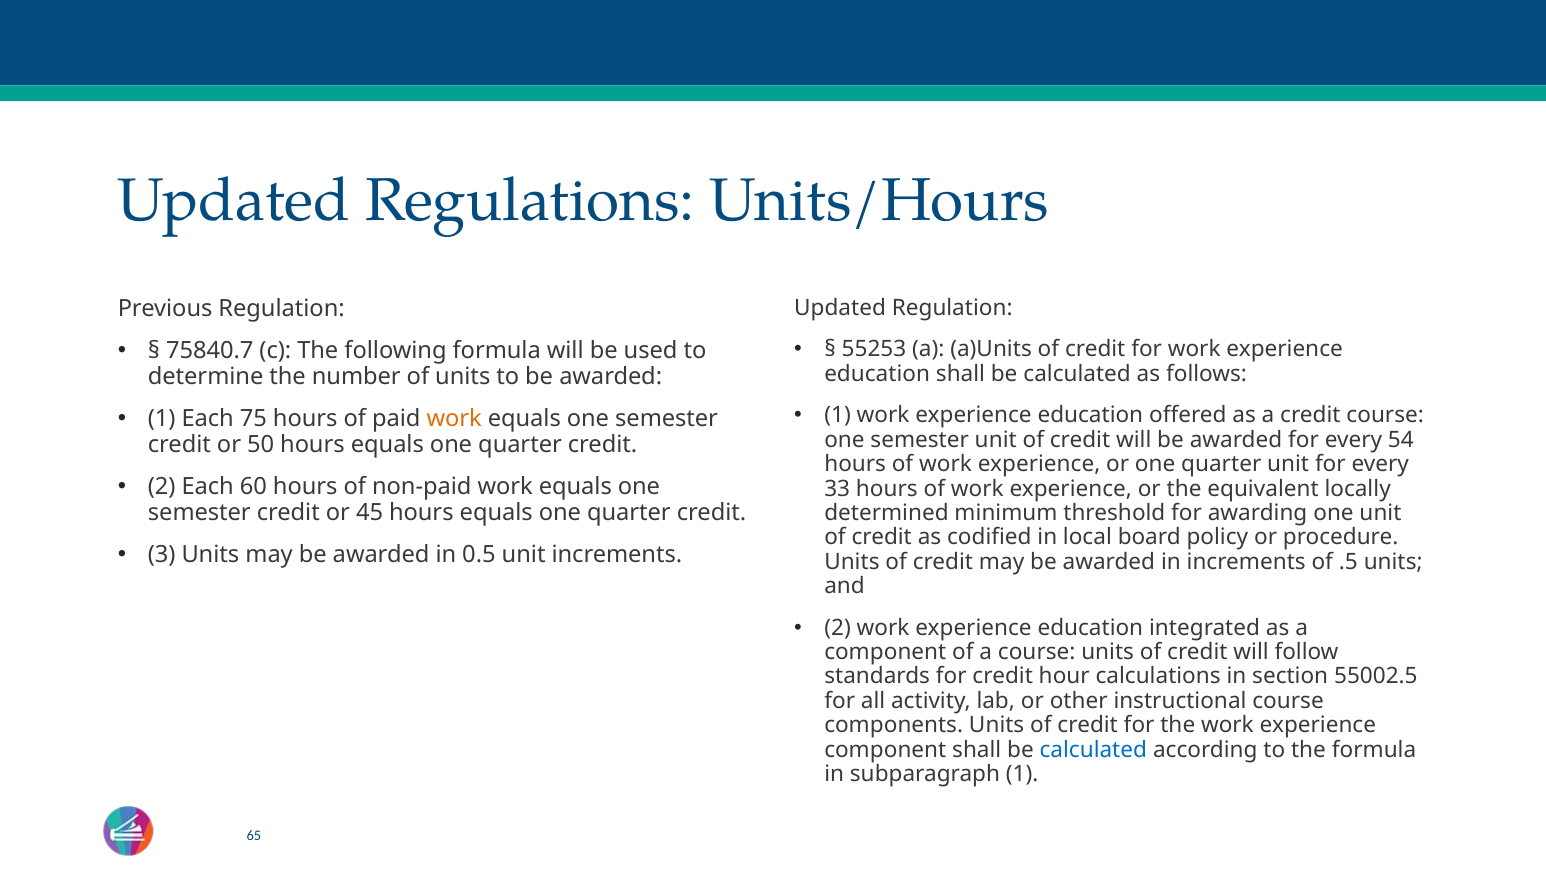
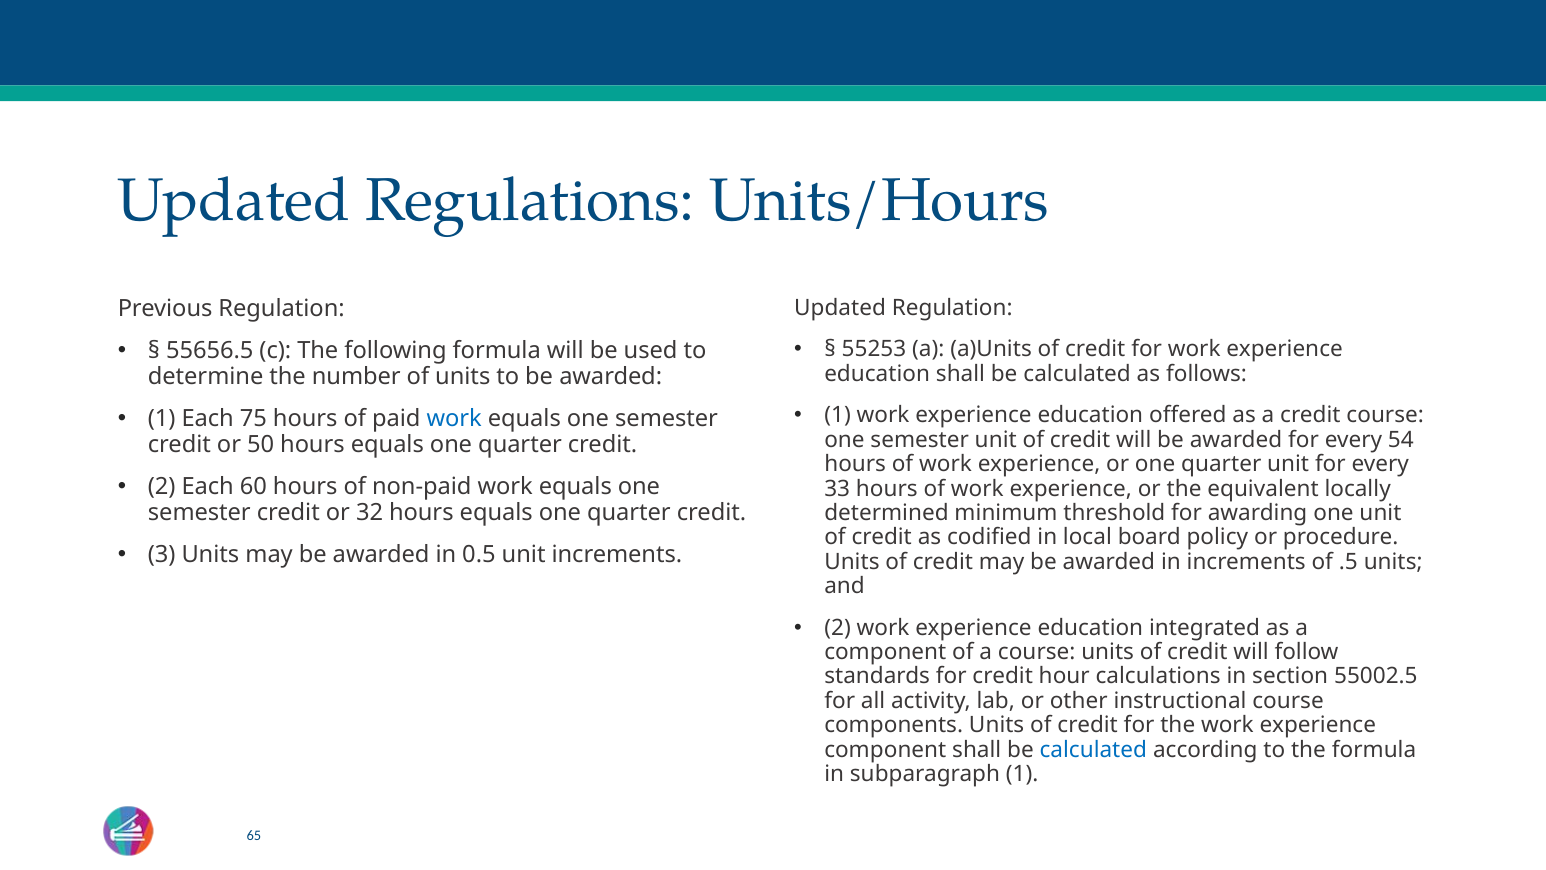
75840.7: 75840.7 -> 55656.5 (210, 351)
work colour: orange -> blue (454, 419)
45: 45 -> 32 (370, 512)
